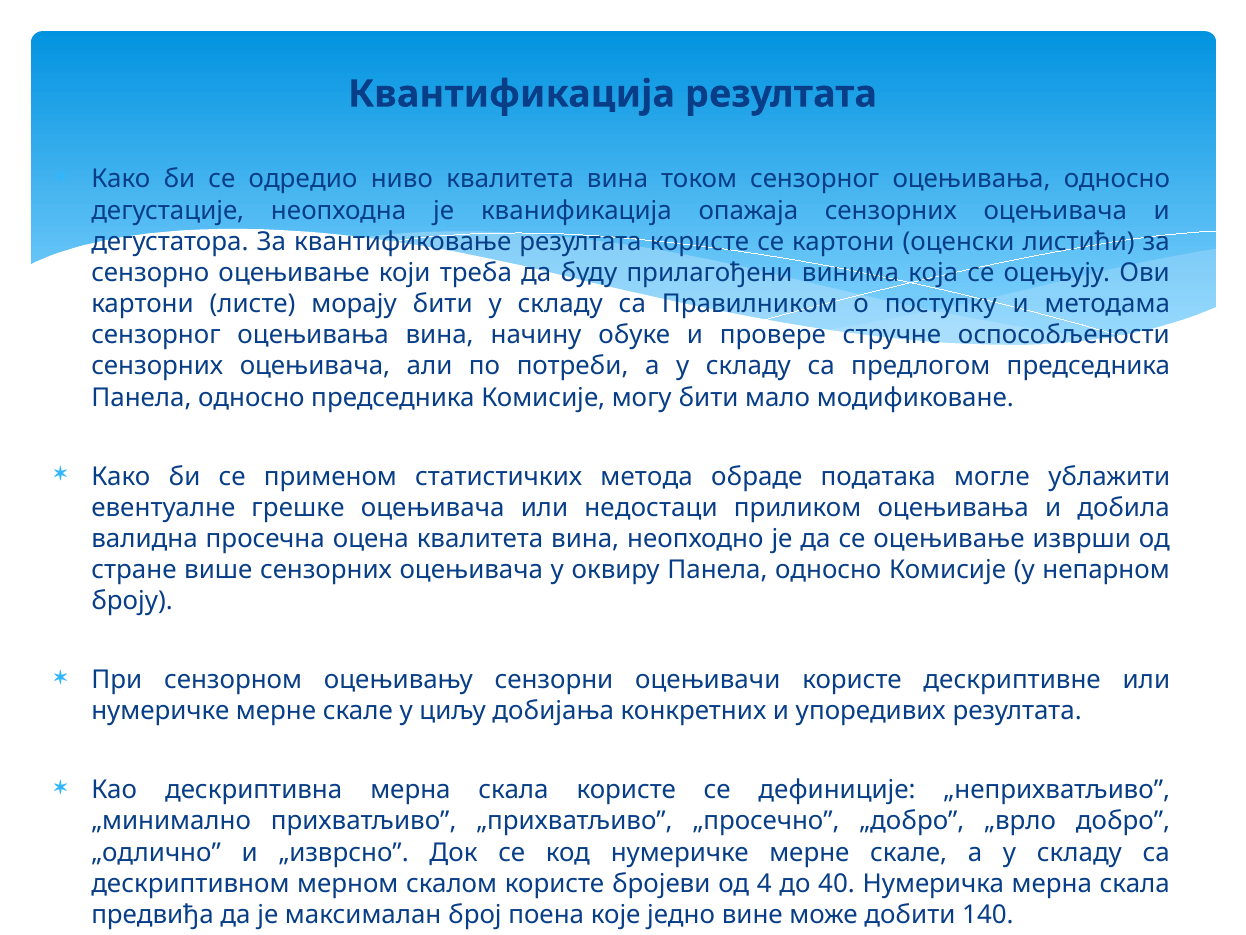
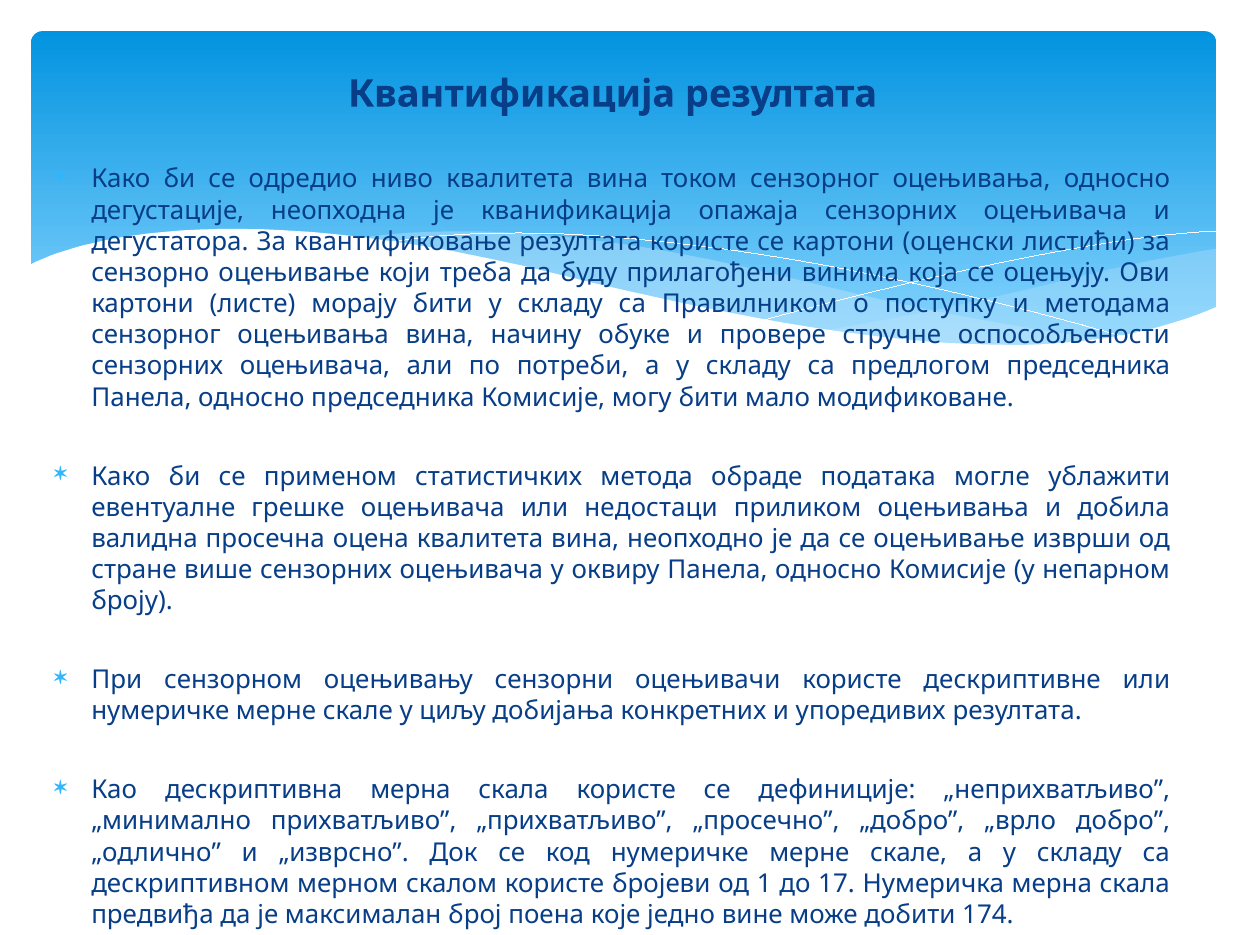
4: 4 -> 1 (764, 883)
40: 40 -> 17 (837, 883)
140: 140 -> 174 (988, 914)
